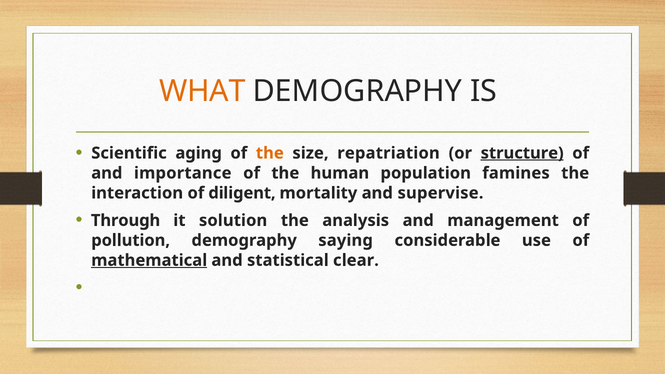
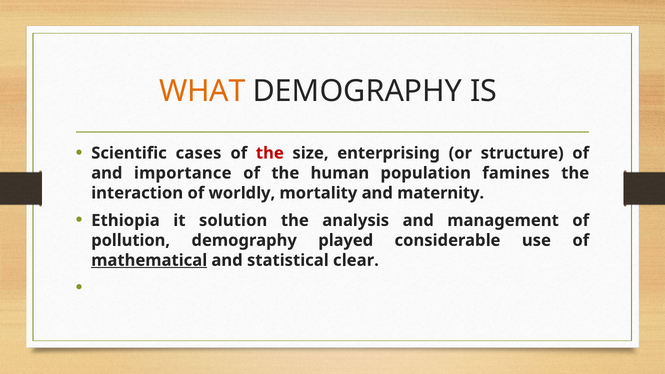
aging: aging -> cases (198, 153)
the colour: orange -> red (270, 153)
repatriation: repatriation -> enterprising (389, 153)
structure underline: present -> none (522, 153)
diligent: diligent -> worldly (242, 193)
supervise: supervise -> maternity (441, 193)
Through: Through -> Ethiopia (125, 220)
saying: saying -> played (346, 240)
